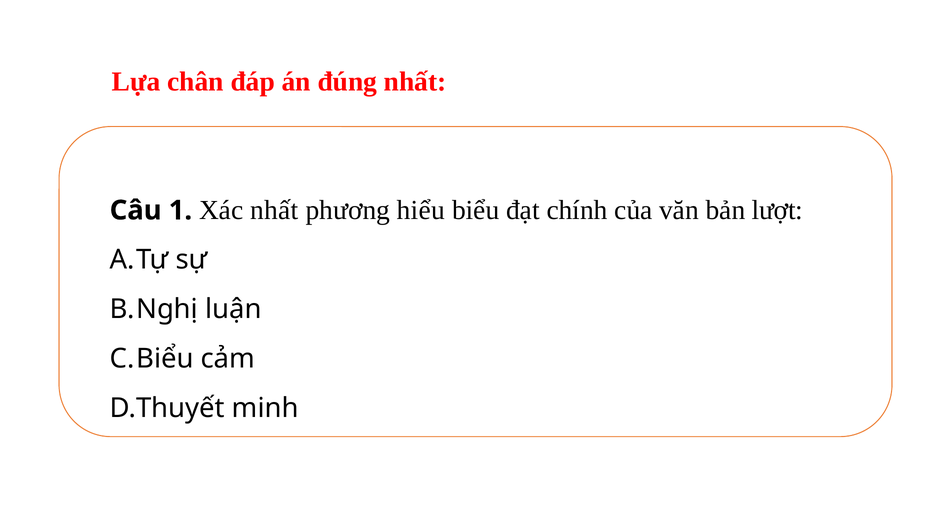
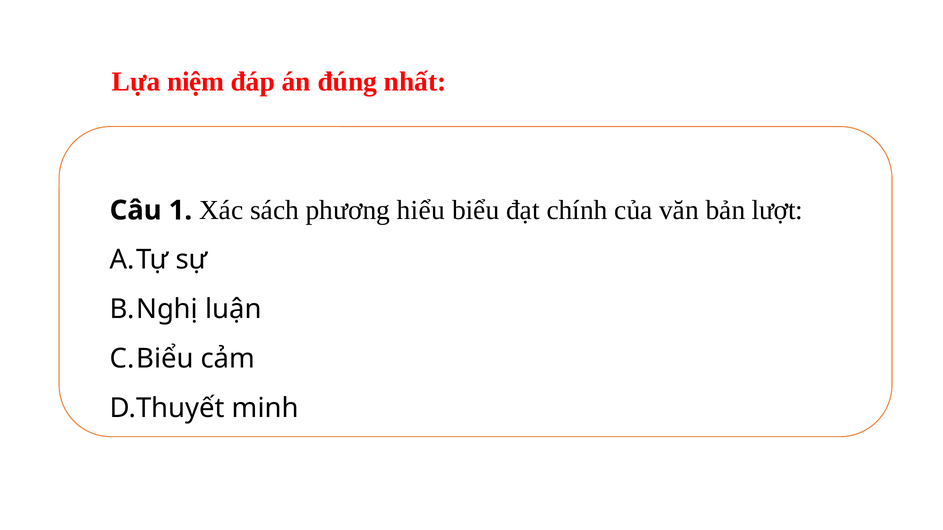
chân: chân -> niệm (196, 82)
Xác nhất: nhất -> sách (275, 211)
